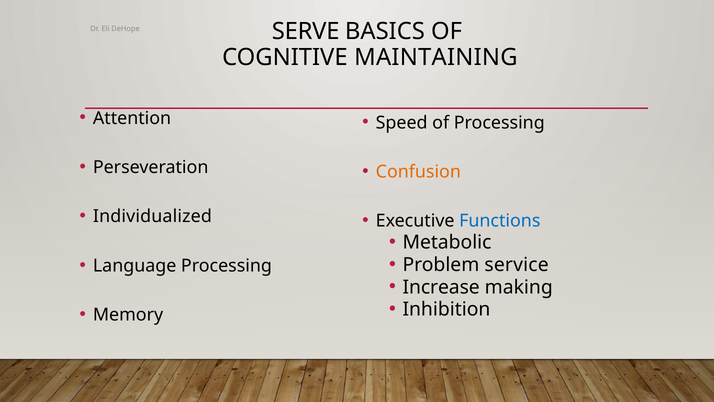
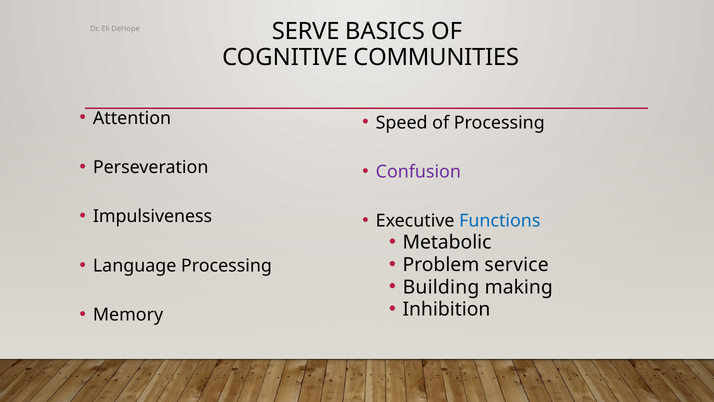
MAINTAINING: MAINTAINING -> COMMUNITIES (436, 57)
Confusion colour: orange -> purple (418, 172)
Individualized: Individualized -> Impulsiveness (153, 216)
Increase: Increase -> Building (441, 287)
